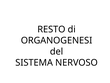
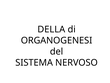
RESTO: RESTO -> DELLA (51, 29)
